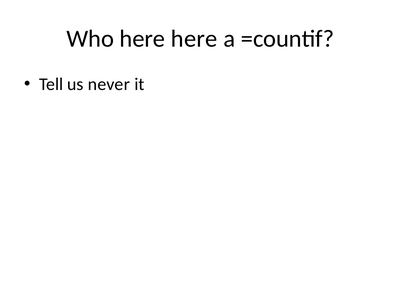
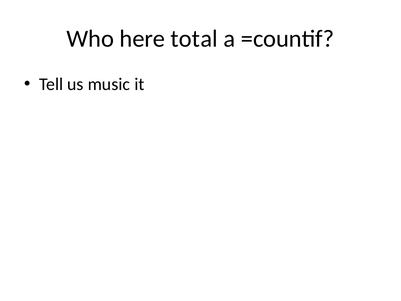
here here: here -> total (194, 39)
never: never -> music (109, 84)
